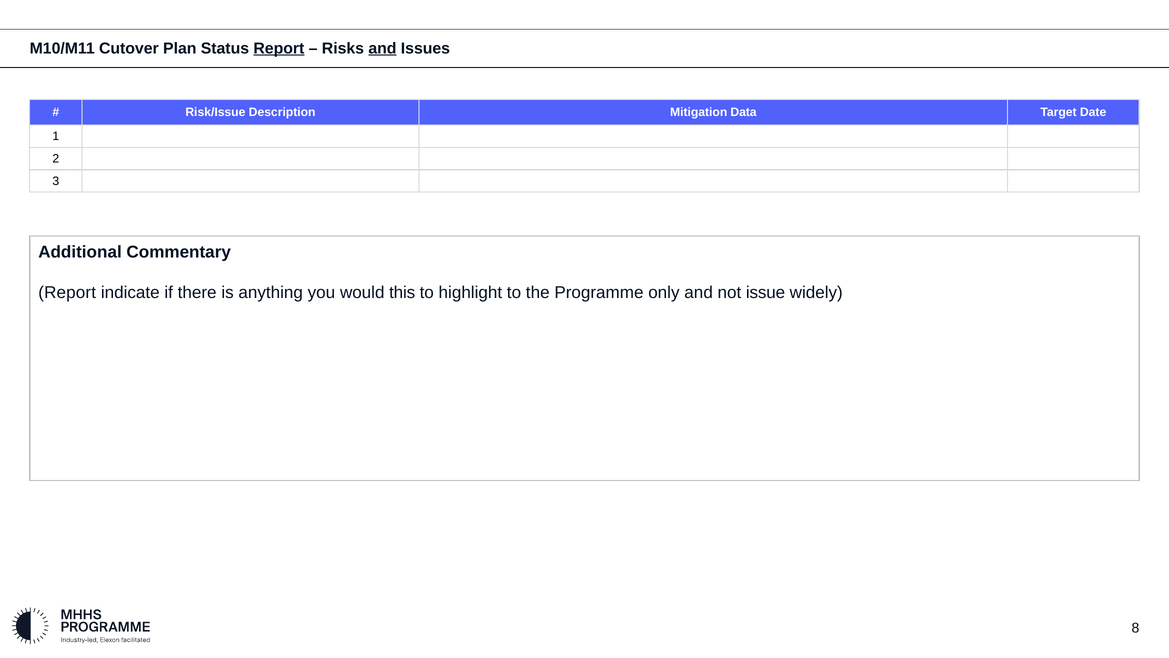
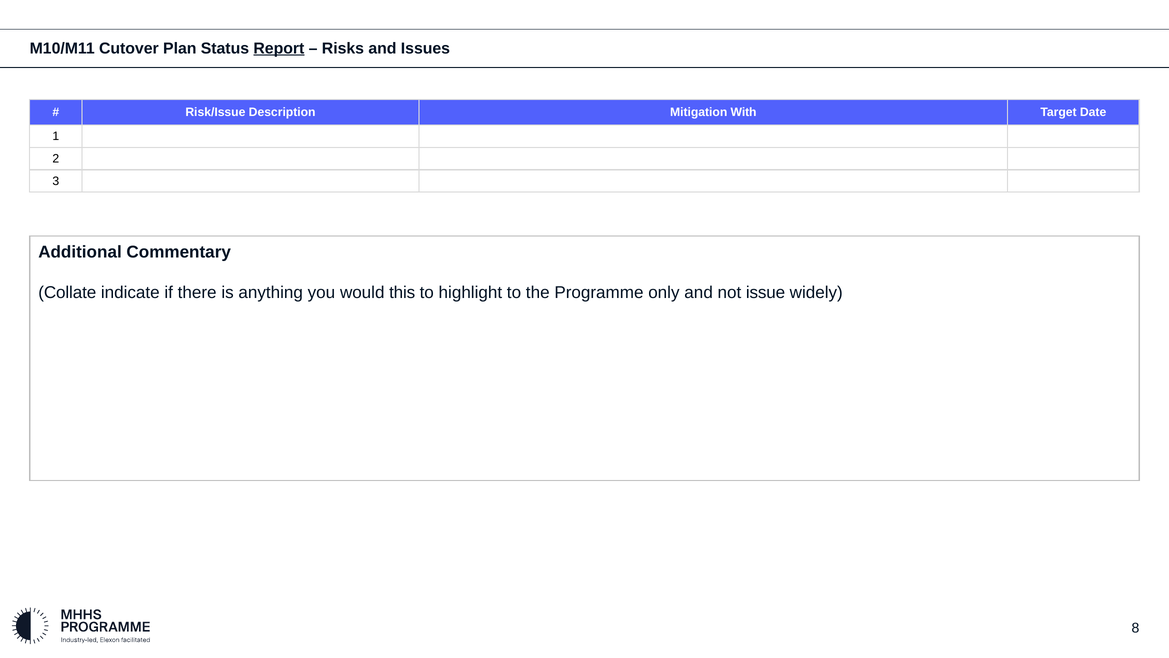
and underline: present -> none (382, 48)
Data: Data -> With (744, 112)
Report: Report -> Collate (67, 293)
